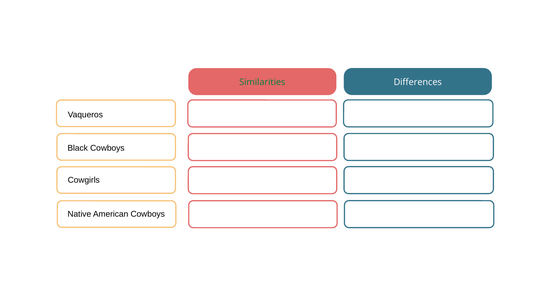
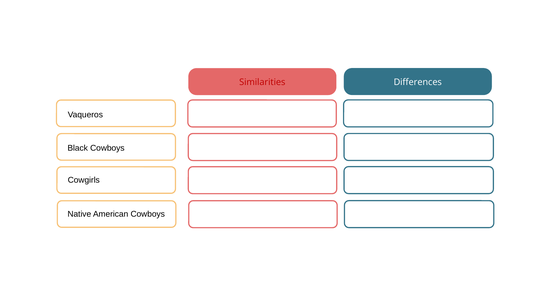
Similarities colour: green -> red (262, 82)
